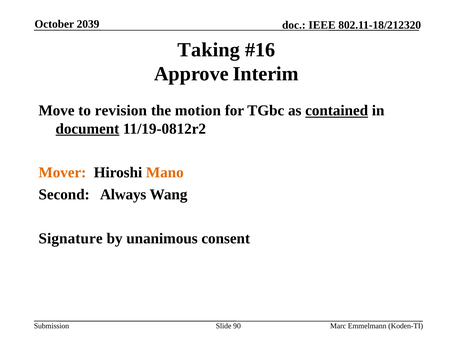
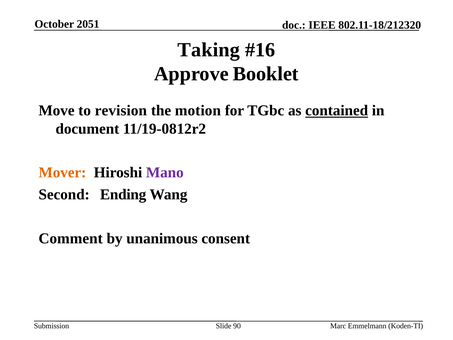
2039: 2039 -> 2051 (88, 24)
Interim: Interim -> Booklet (266, 74)
document underline: present -> none (87, 129)
Mano colour: orange -> purple (165, 172)
Always: Always -> Ending (123, 194)
Signature: Signature -> Comment (71, 238)
